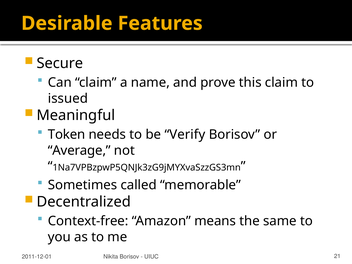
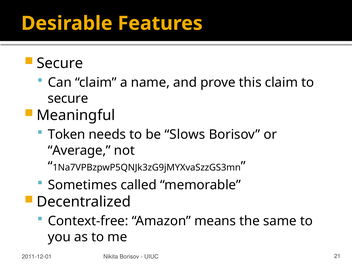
issued: issued -> secure (68, 98)
Verify: Verify -> Slows (185, 135)
